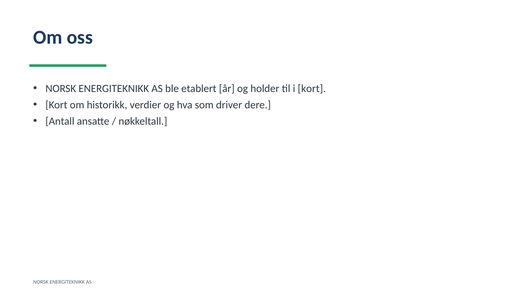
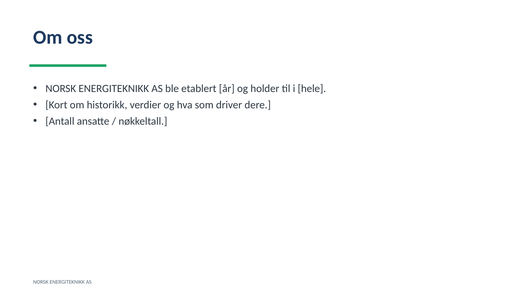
i kort: kort -> hele (312, 88)
